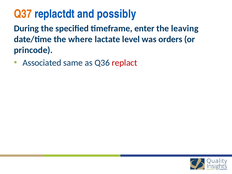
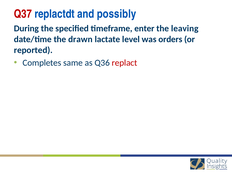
Q37 colour: orange -> red (23, 14)
where: where -> drawn (80, 39)
princode: princode -> reported (33, 50)
Associated: Associated -> Completes (42, 63)
